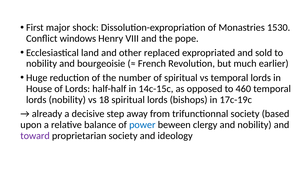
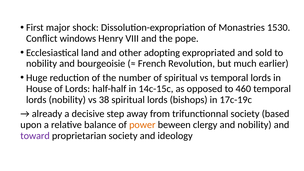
replaced: replaced -> adopting (162, 53)
18: 18 -> 38 (104, 100)
power colour: blue -> orange (142, 125)
